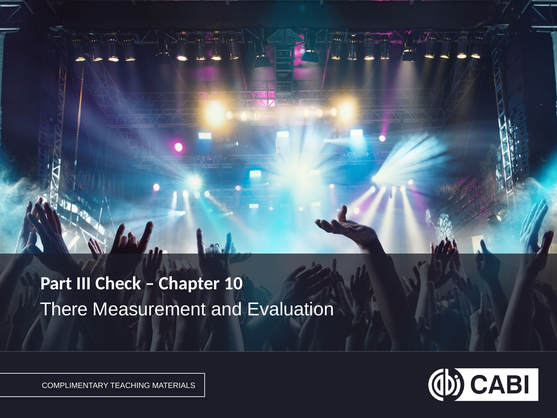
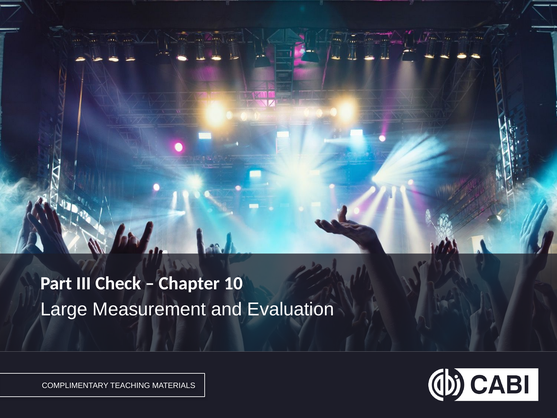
There: There -> Large (64, 309)
